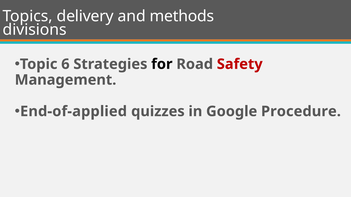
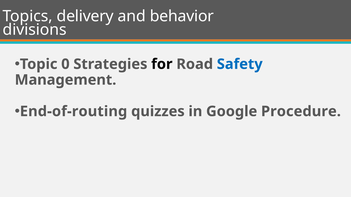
methods: methods -> behavior (182, 16)
6: 6 -> 0 (65, 64)
Safety colour: red -> blue (240, 64)
End-of-applied: End-of-applied -> End-of-routing (74, 112)
